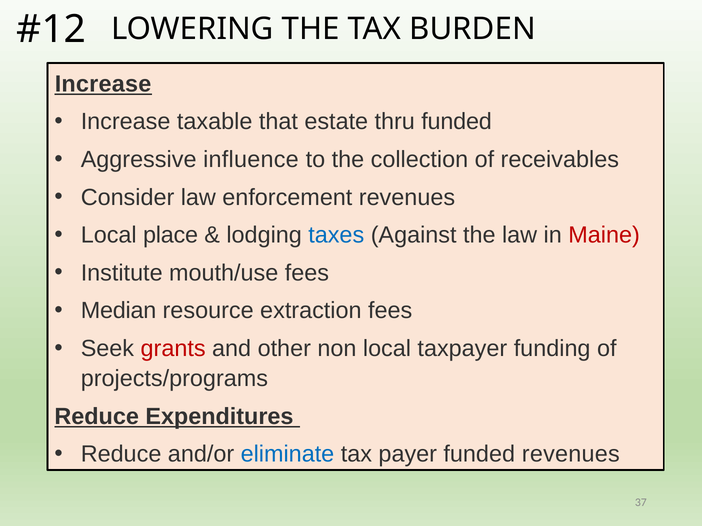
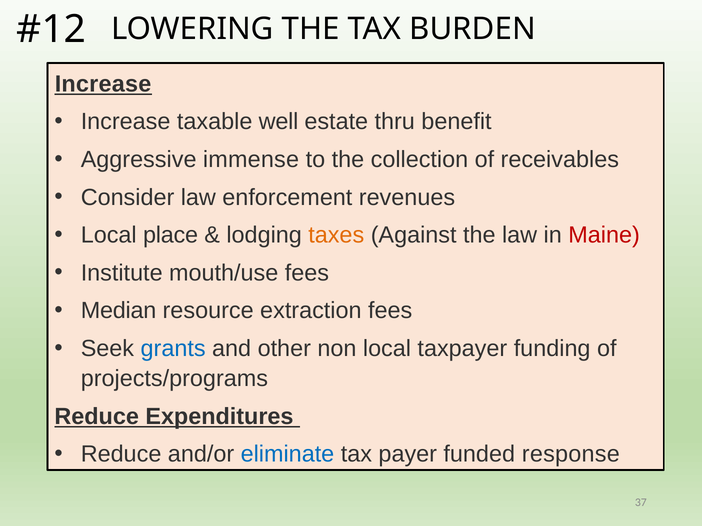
that: that -> well (279, 122)
thru funded: funded -> benefit (456, 122)
influence: influence -> immense (251, 160)
taxes colour: blue -> orange (336, 235)
grants colour: red -> blue (173, 349)
funded revenues: revenues -> response (571, 455)
